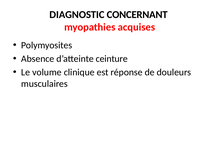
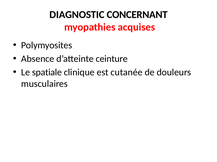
volume: volume -> spatiale (47, 73)
réponse: réponse -> cutanée (127, 73)
